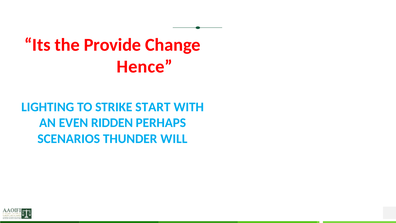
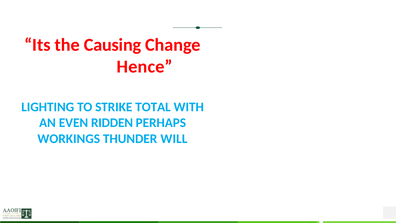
Provide: Provide -> Causing (113, 45)
START: START -> TOTAL (153, 107)
SCENARIOS: SCENARIOS -> WORKINGS (69, 139)
